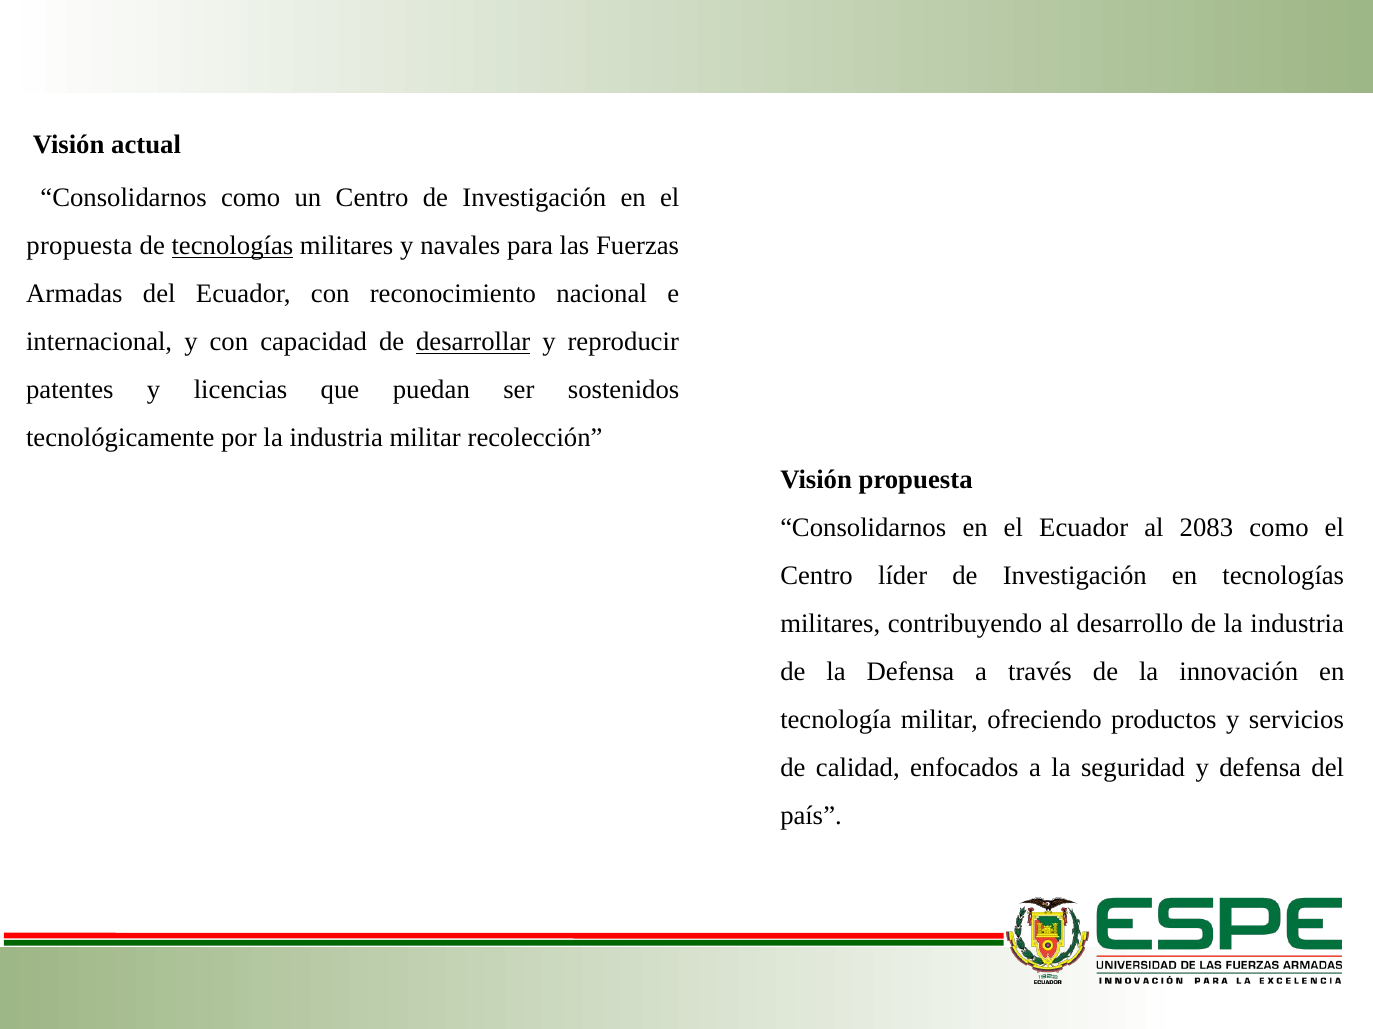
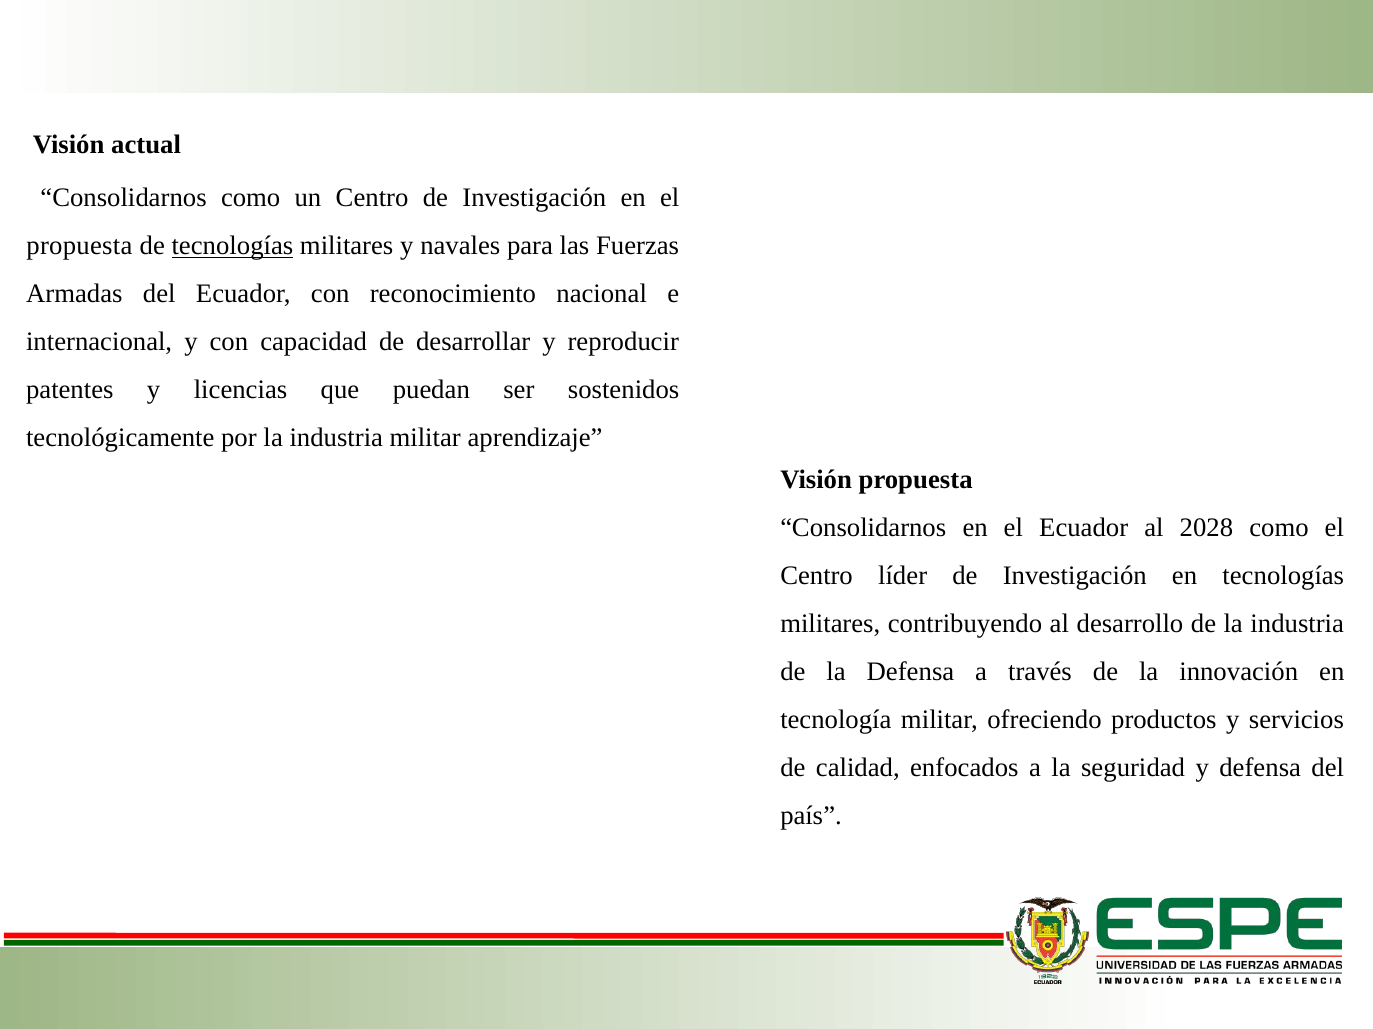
desarrollar underline: present -> none (473, 342)
recolección: recolección -> aprendizaje (535, 438)
2083: 2083 -> 2028 (1206, 528)
